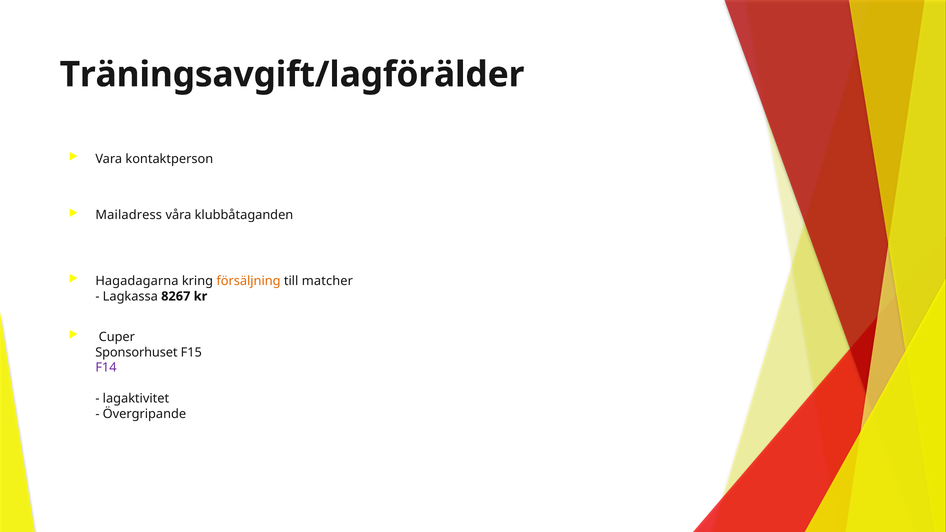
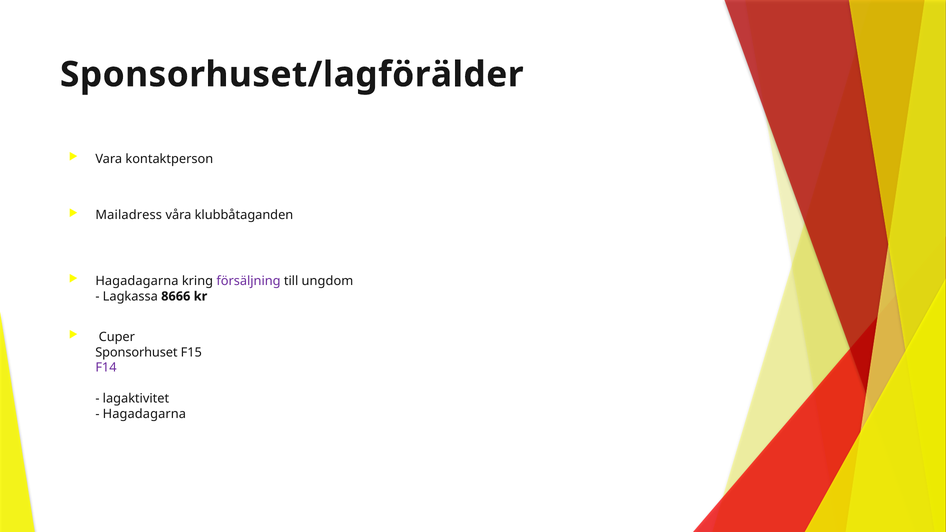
Träningsavgift/lagförälder: Träningsavgift/lagförälder -> Sponsorhuset/lagförälder (292, 75)
försäljning colour: orange -> purple (248, 281)
matcher: matcher -> ungdom (327, 281)
8267: 8267 -> 8666 (176, 296)
Övergripande: Övergripande -> Hagadagarna (144, 414)
